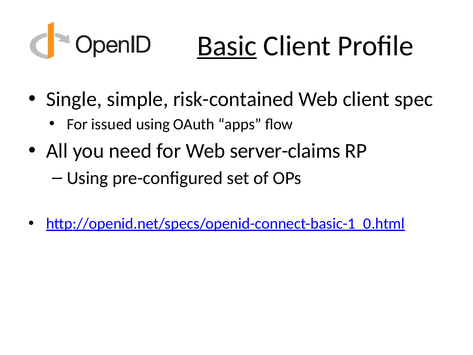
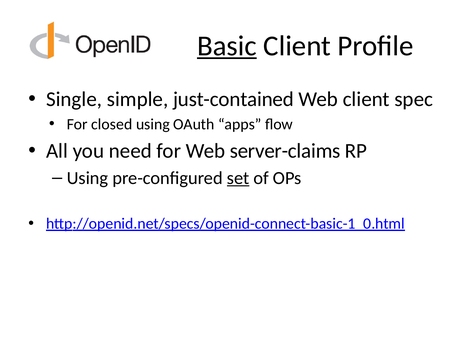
risk-contained: risk-contained -> just-contained (233, 99)
issued: issued -> closed (112, 124)
set underline: none -> present (238, 178)
